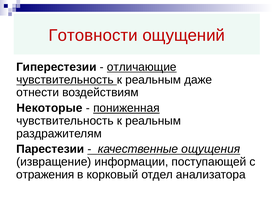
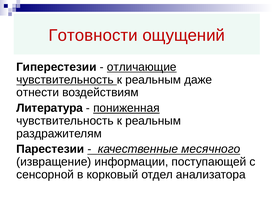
Некоторые: Некоторые -> Литература (50, 108)
ощущения: ощущения -> месячного (211, 149)
отражения: отражения -> сенсорной (45, 174)
